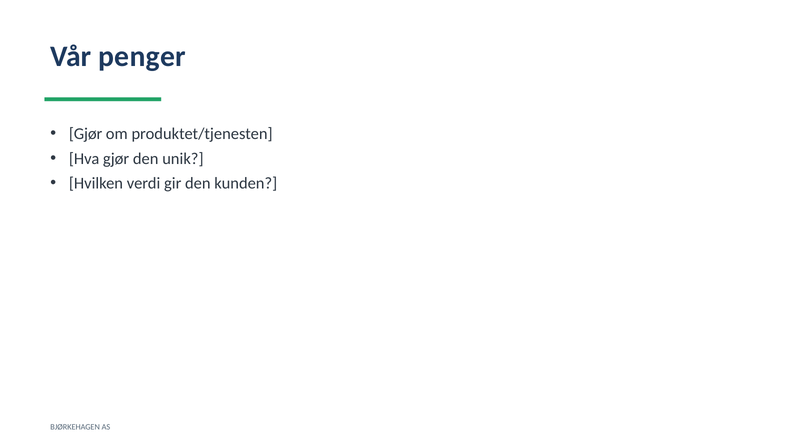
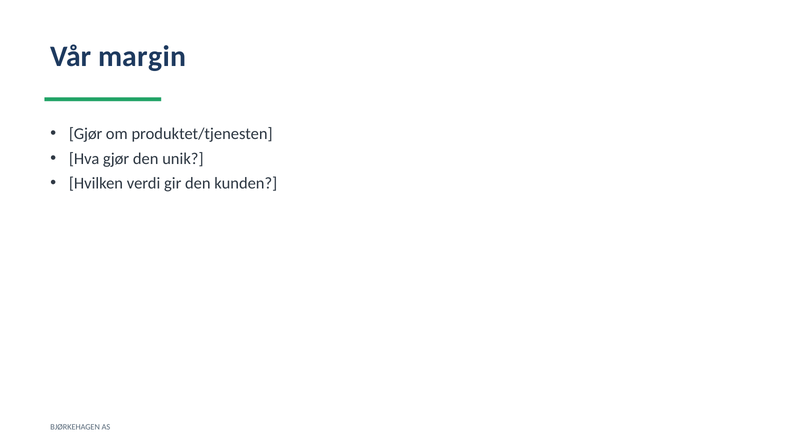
penger: penger -> margin (142, 56)
